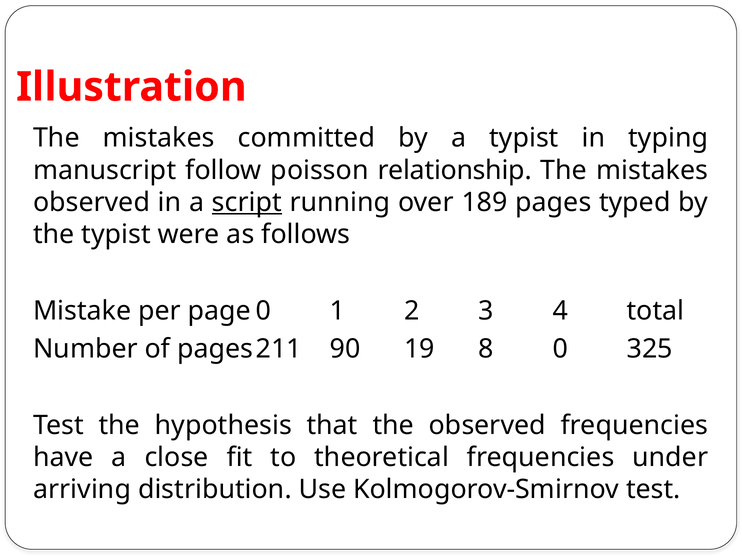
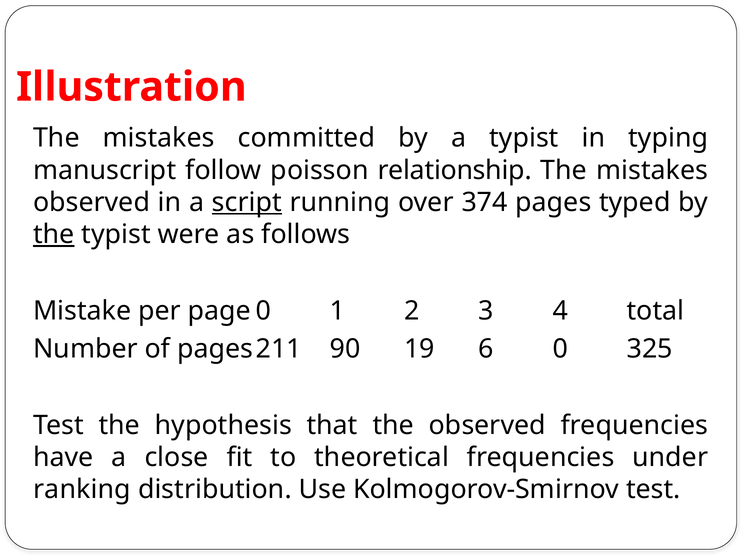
189: 189 -> 374 (485, 202)
the underline: none -> present (54, 234)
8: 8 -> 6 (486, 349)
arriving: arriving -> ranking (82, 489)
